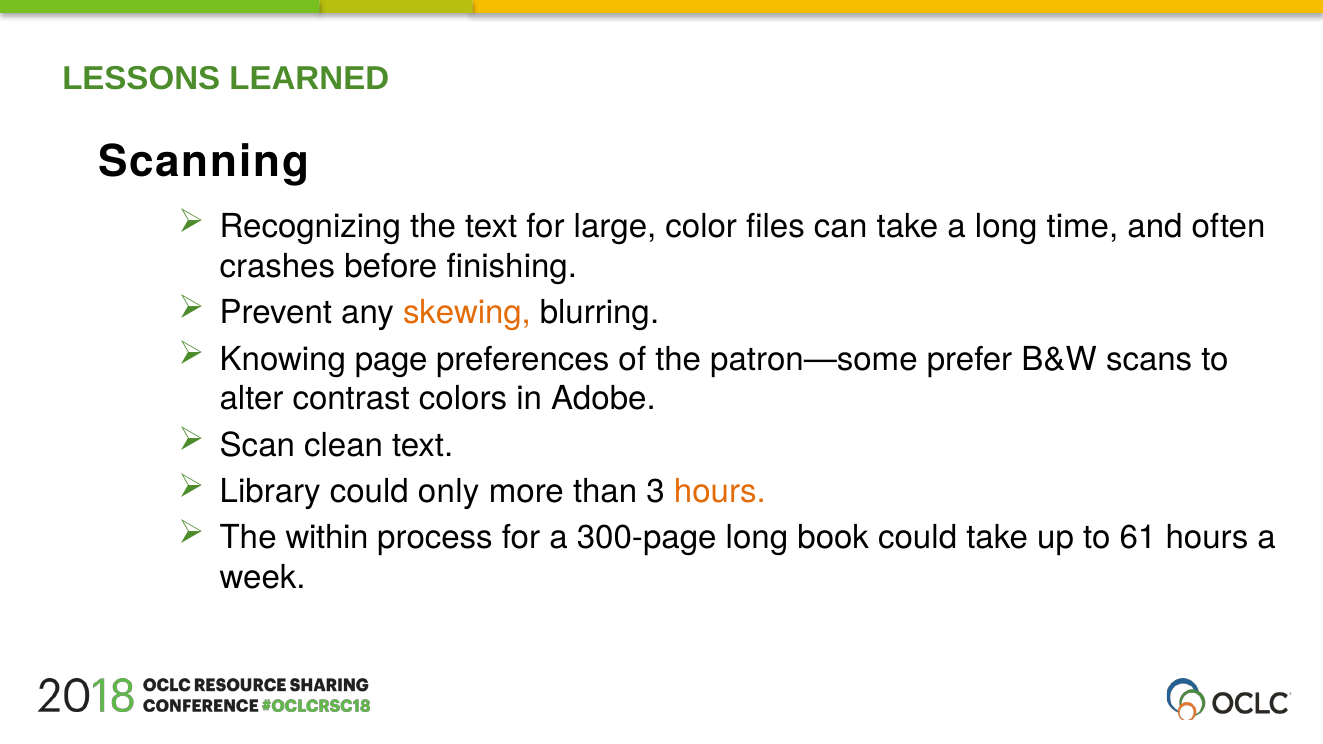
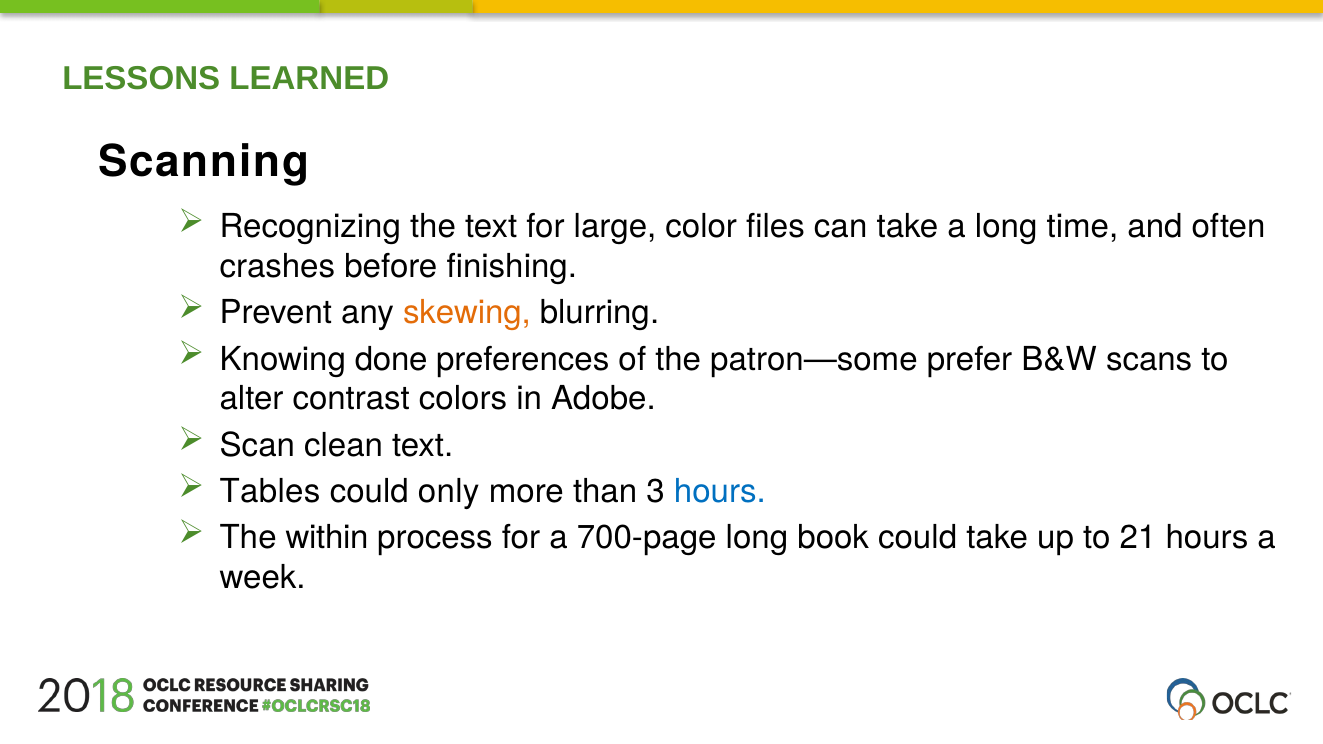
page: page -> done (391, 359)
Library: Library -> Tables (270, 492)
hours colour: orange -> blue (720, 492)
300-page: 300-page -> 700-page (647, 538)
61: 61 -> 21 (1138, 538)
